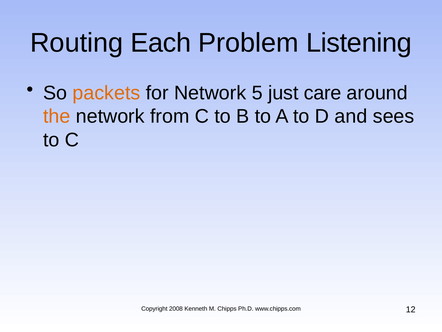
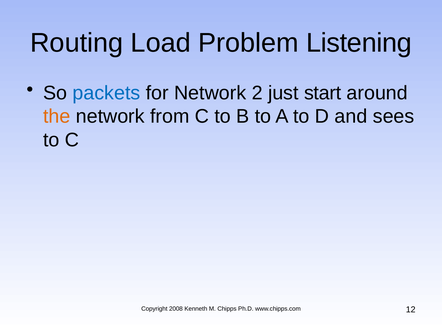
Each: Each -> Load (161, 43)
packets colour: orange -> blue (106, 93)
5: 5 -> 2 (257, 93)
care: care -> start (323, 93)
